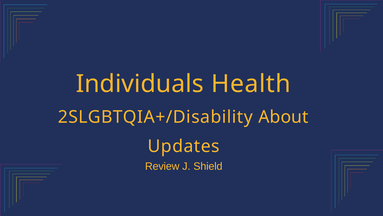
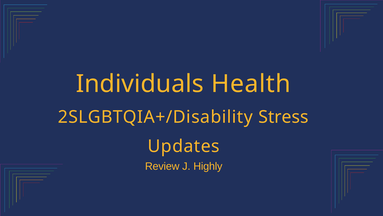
About: About -> Stress (283, 117)
Shield: Shield -> Highly (208, 166)
